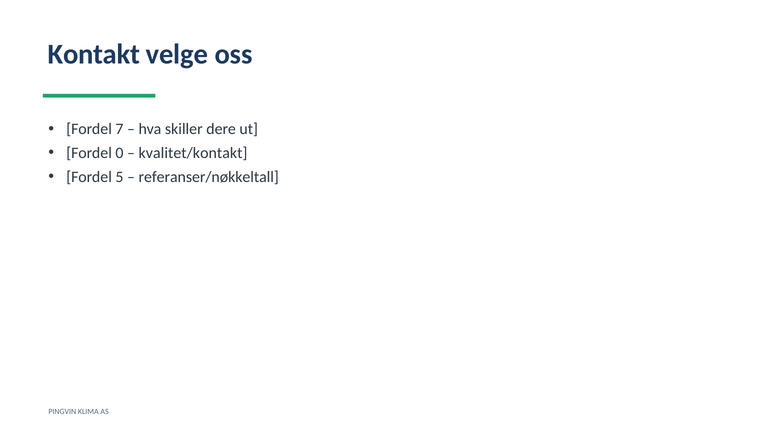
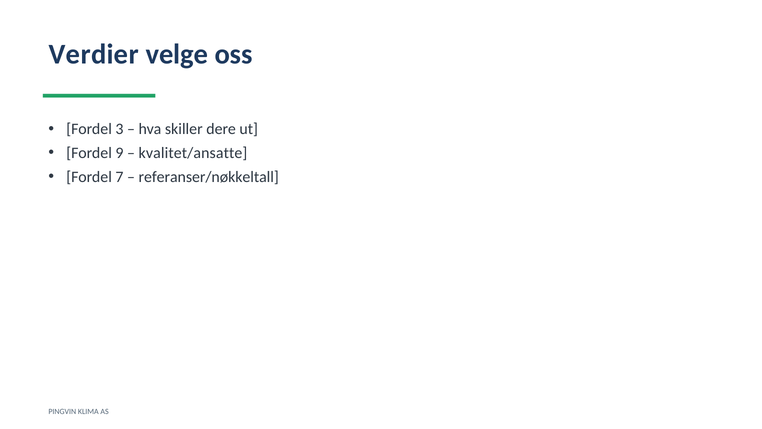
Kontakt: Kontakt -> Verdier (94, 54)
7: 7 -> 3 (119, 129)
0: 0 -> 9 (119, 153)
kvalitet/kontakt: kvalitet/kontakt -> kvalitet/ansatte (193, 153)
5: 5 -> 7 (119, 177)
